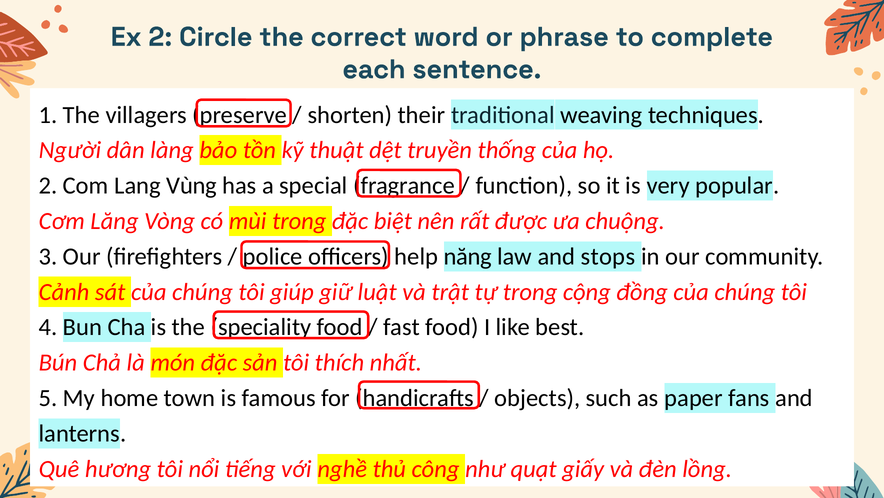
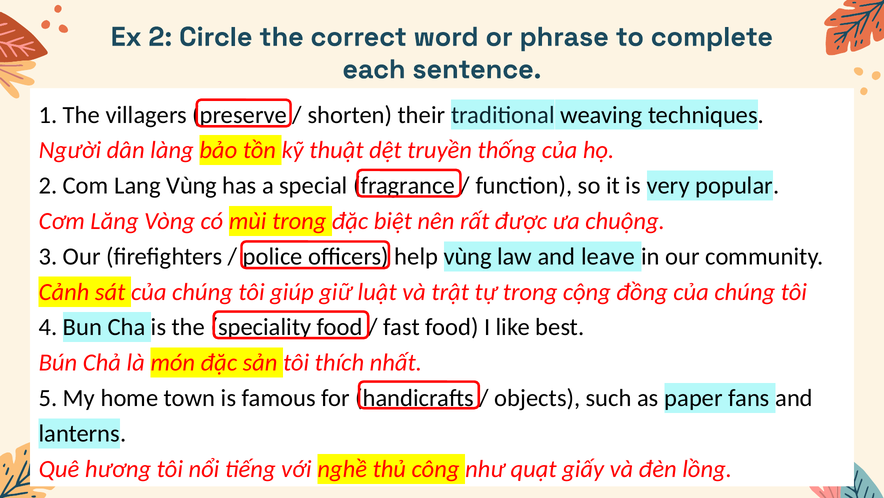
help năng: năng -> vùng (468, 256)
stops: stops -> leave (608, 256)
